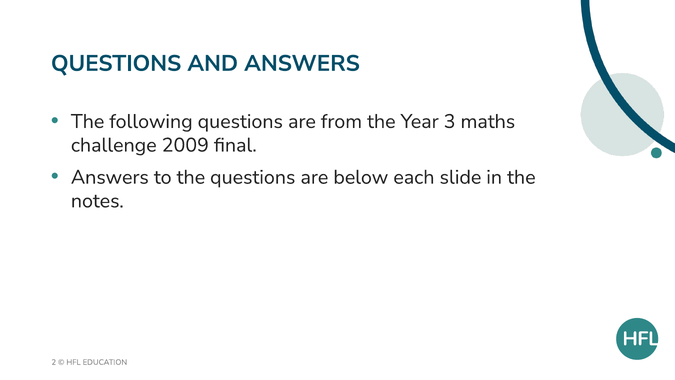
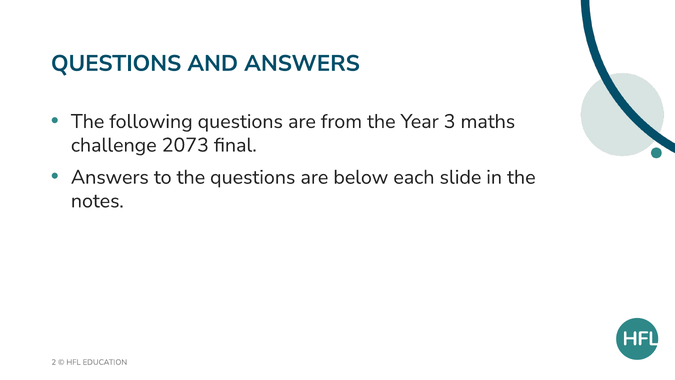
2009: 2009 -> 2073 (185, 145)
